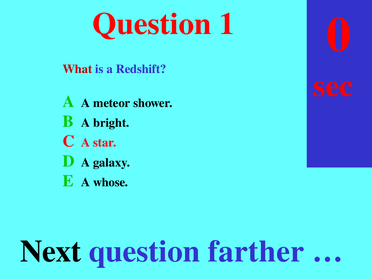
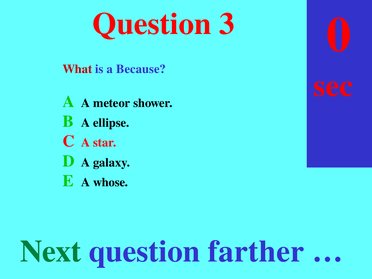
Question 1: 1 -> 3 (227, 24)
Redshift: Redshift -> Because (141, 69)
bright: bright -> ellipse (111, 123)
Next colour: black -> green (51, 251)
